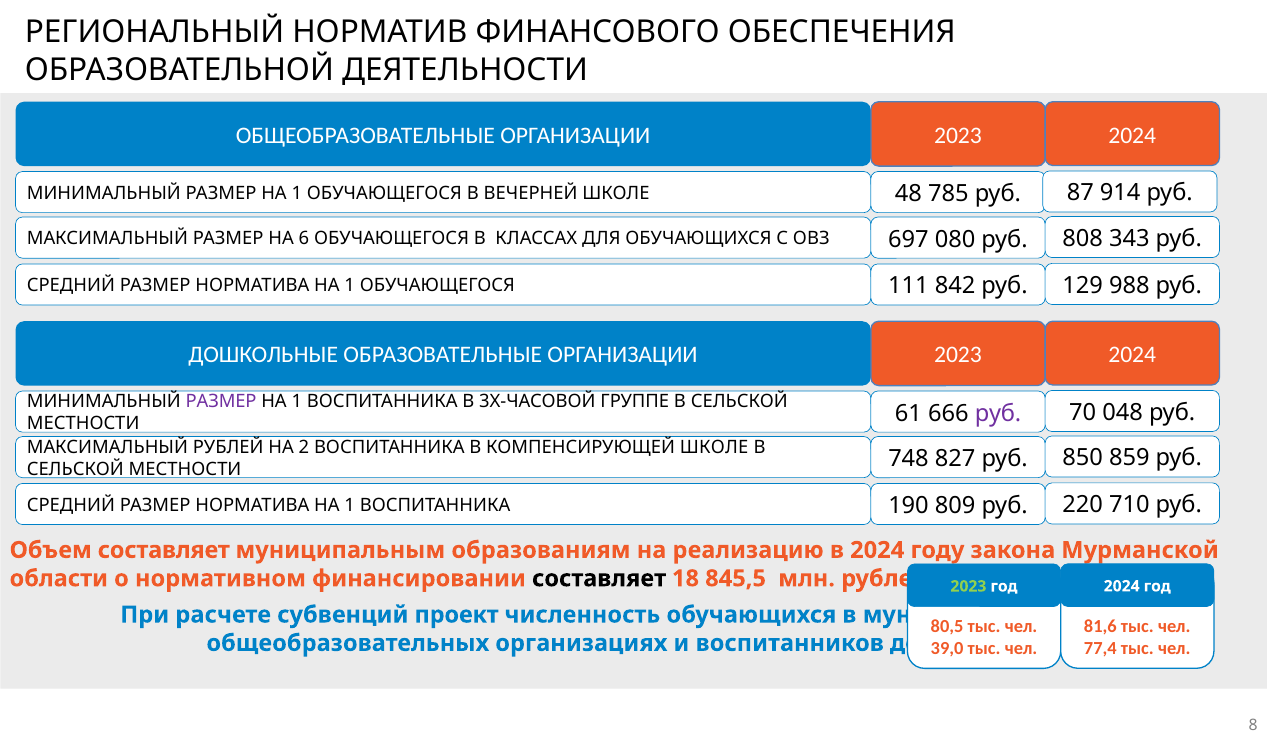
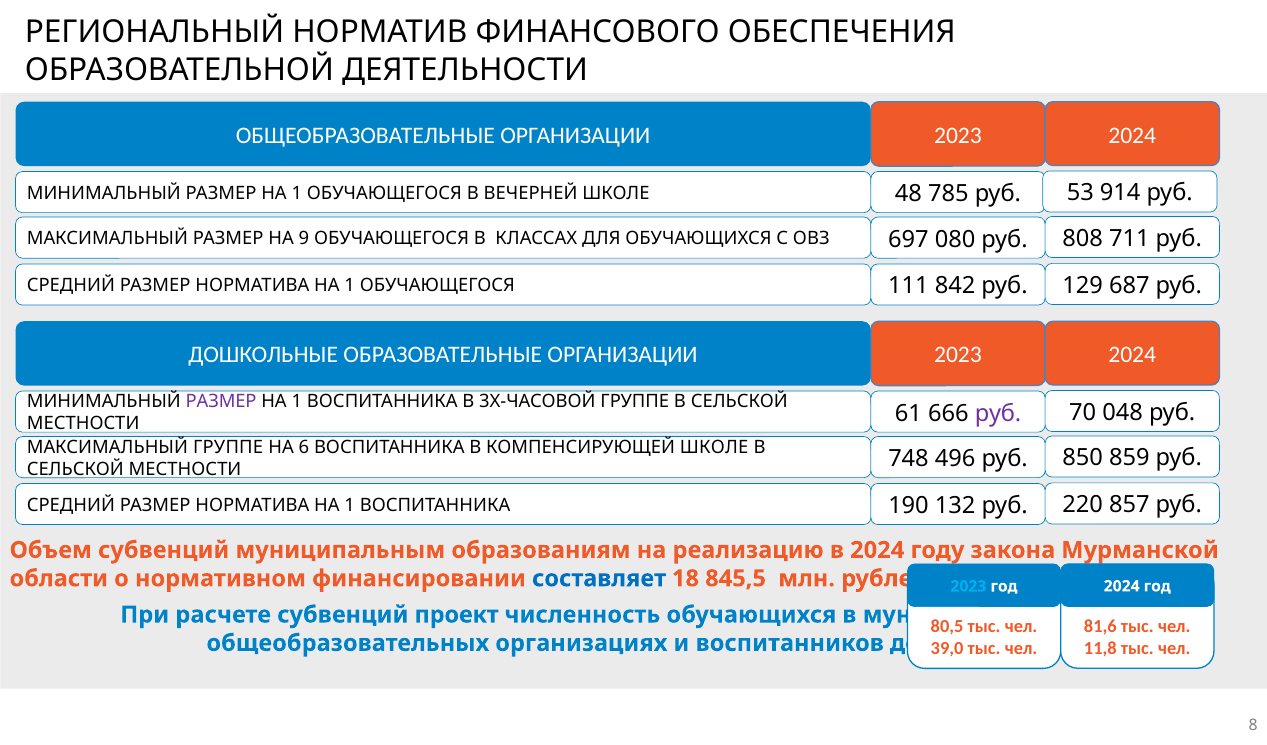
87: 87 -> 53 (1080, 193)
6: 6 -> 9 (304, 239)
343: 343 -> 711 (1129, 239)
988: 988 -> 687 (1129, 286)
МАКСИМАЛЬНЫЙ РУБЛЕЙ: РУБЛЕЙ -> ГРУППЕ (228, 447)
2: 2 -> 6 (304, 447)
827: 827 -> 496 (955, 459)
809: 809 -> 132 (955, 506)
710: 710 -> 857 (1129, 505)
Объем составляет: составляет -> субвенций (164, 550)
составляет colour: black -> blue (599, 579)
2023 colour: light green -> light blue (968, 587)
77,4: 77,4 -> 11,8 (1100, 649)
